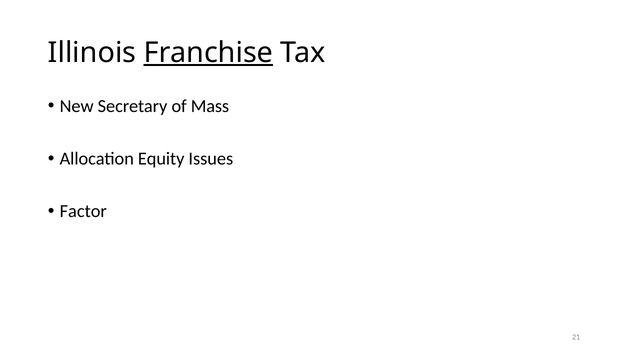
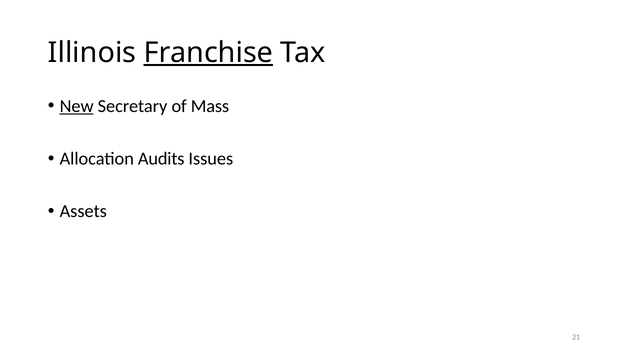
New underline: none -> present (77, 106)
Equity: Equity -> Audits (161, 159)
Factor: Factor -> Assets (83, 212)
